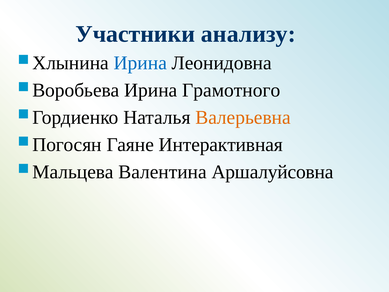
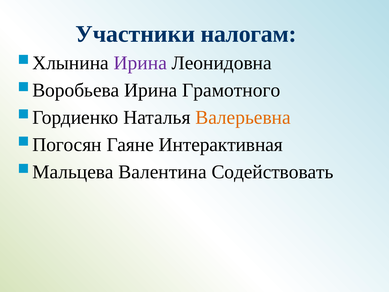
анализу: анализу -> налогам (249, 34)
Ирина colour: blue -> purple (140, 63)
Аршалуйсовна: Аршалуйсовна -> Содействовать (272, 172)
